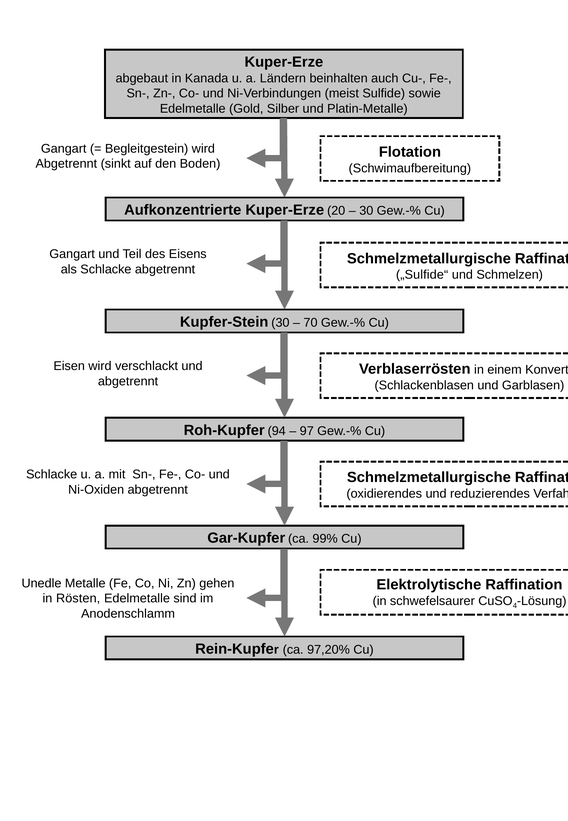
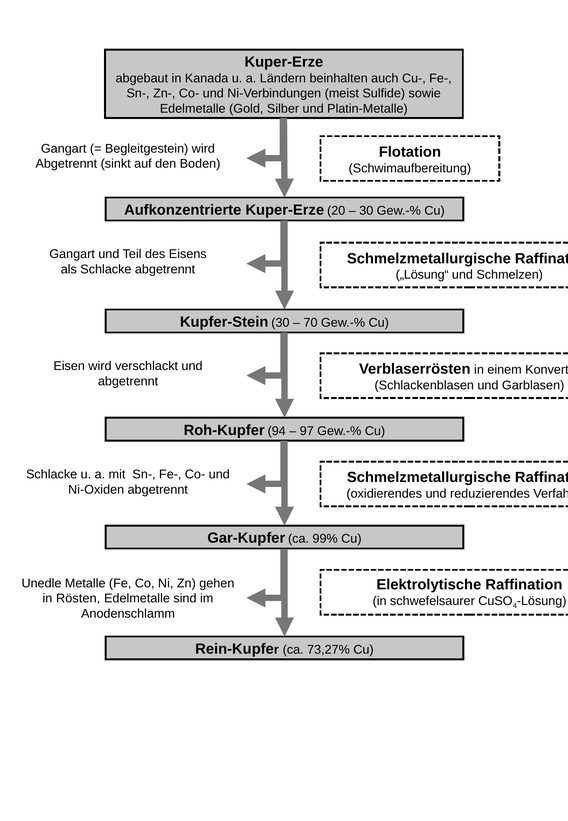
„Sulfide“: „Sulfide“ -> „Lösung“ (422, 275)
97,20%: 97,20% -> 73,27% (328, 649)
